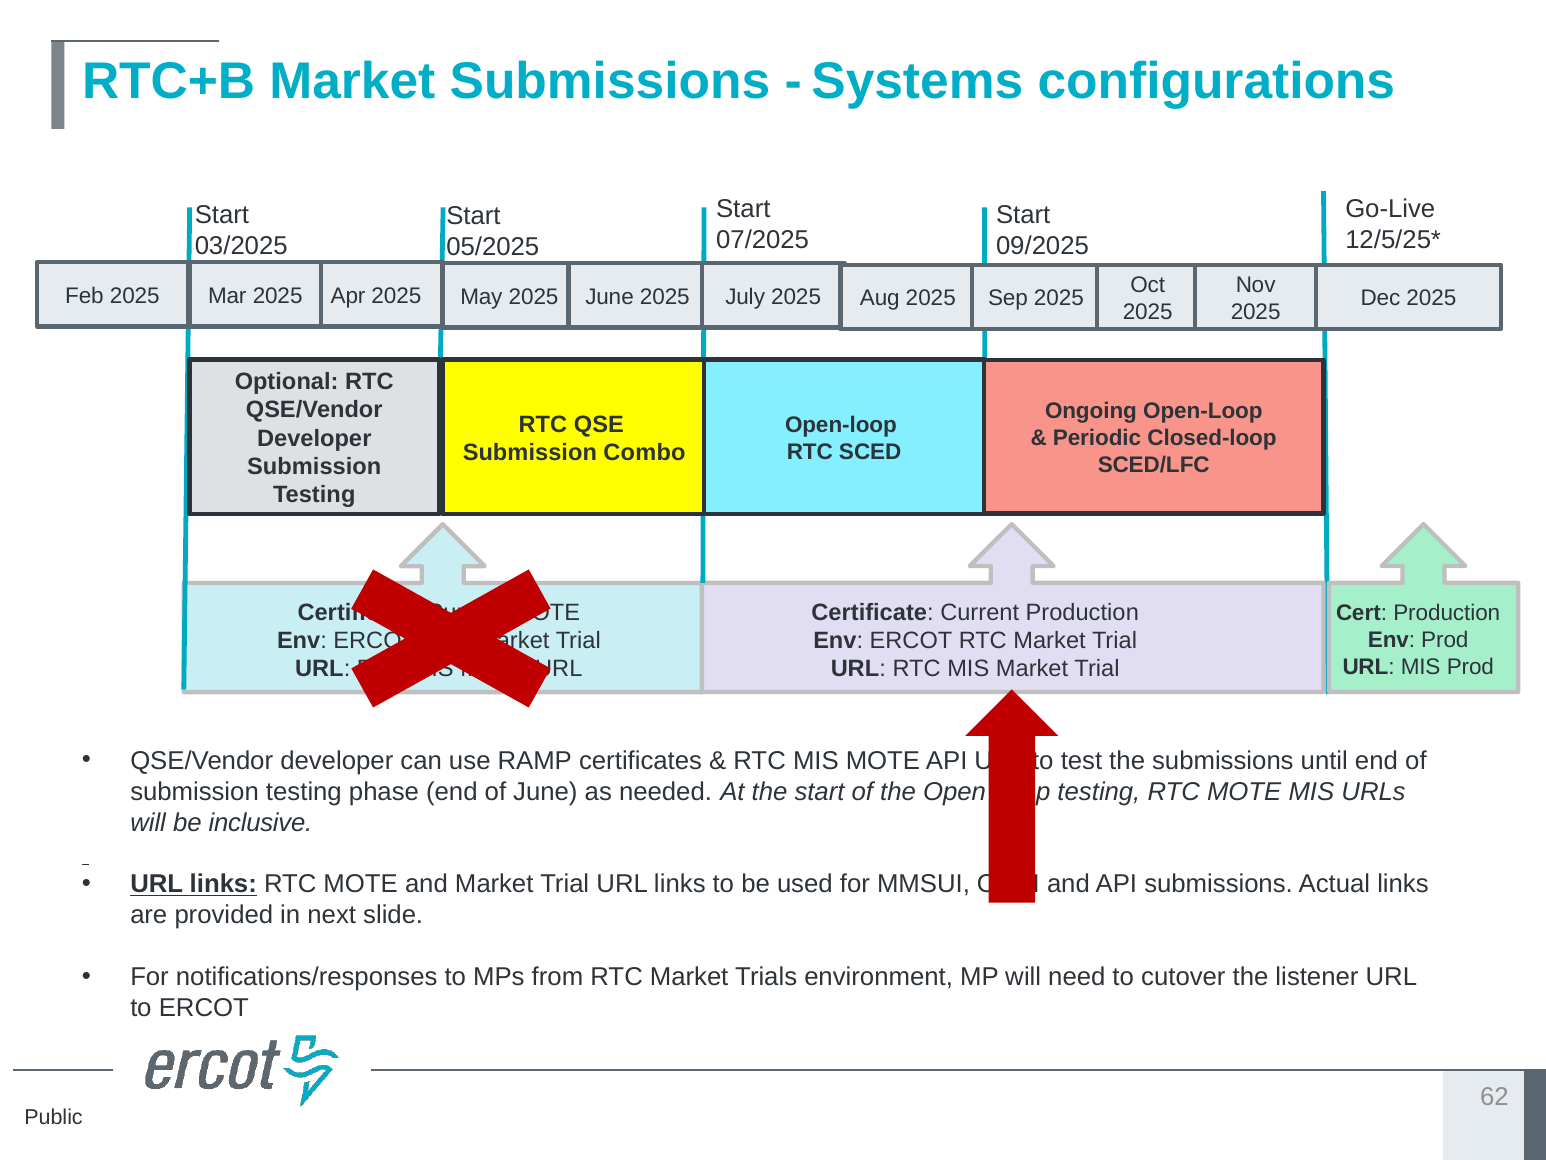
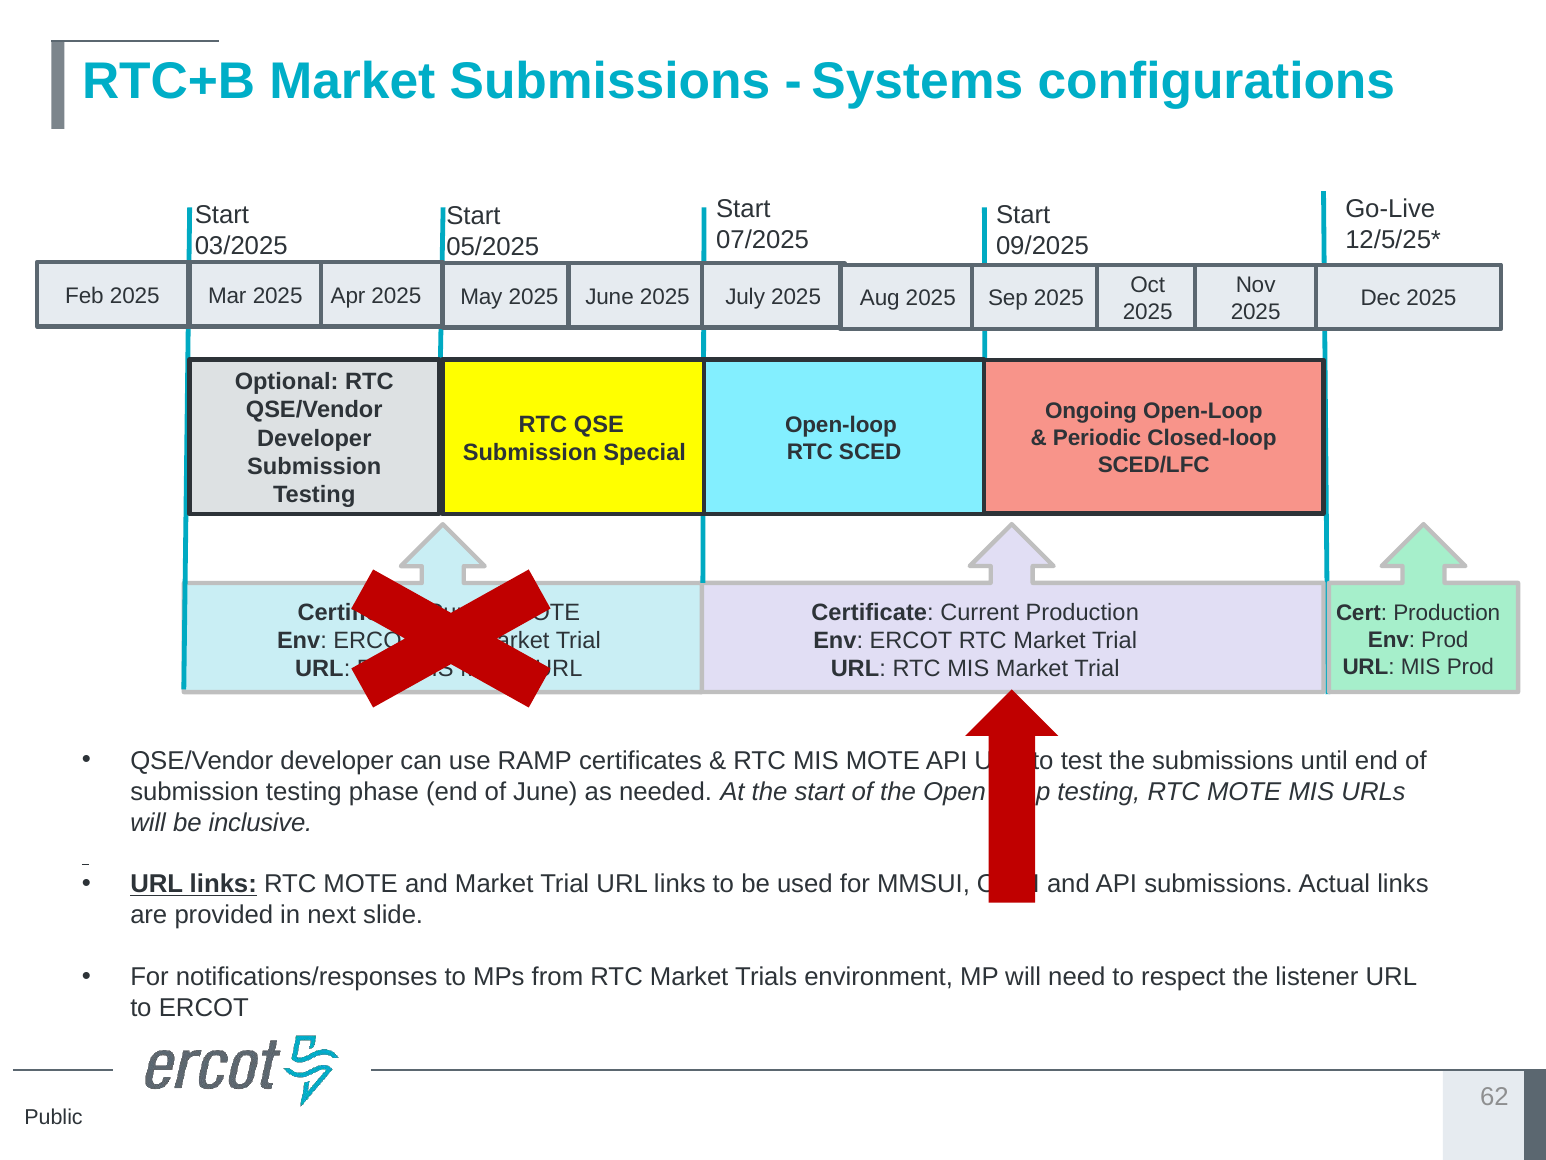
Combo: Combo -> Special (645, 452)
cutover: cutover -> respect (1183, 977)
